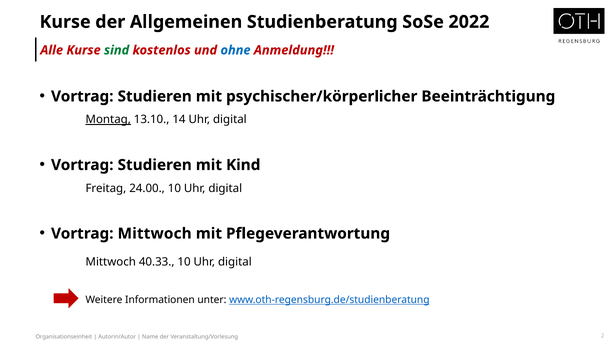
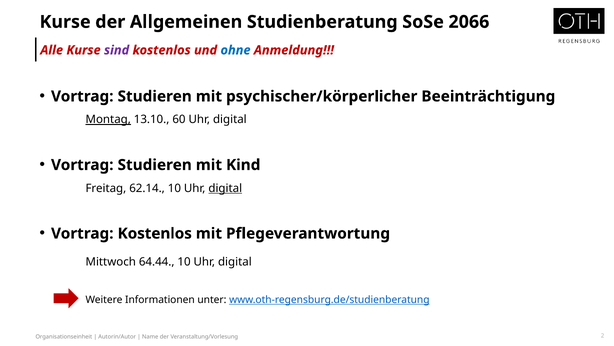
2022: 2022 -> 2066 (469, 22)
sind colour: green -> purple (117, 50)
14: 14 -> 60 (179, 119)
24.00: 24.00 -> 62.14 (147, 188)
digital underline: none -> present (225, 188)
Vortrag Mittwoch: Mittwoch -> Kostenlos (155, 233)
40.33: 40.33 -> 64.44 (157, 261)
